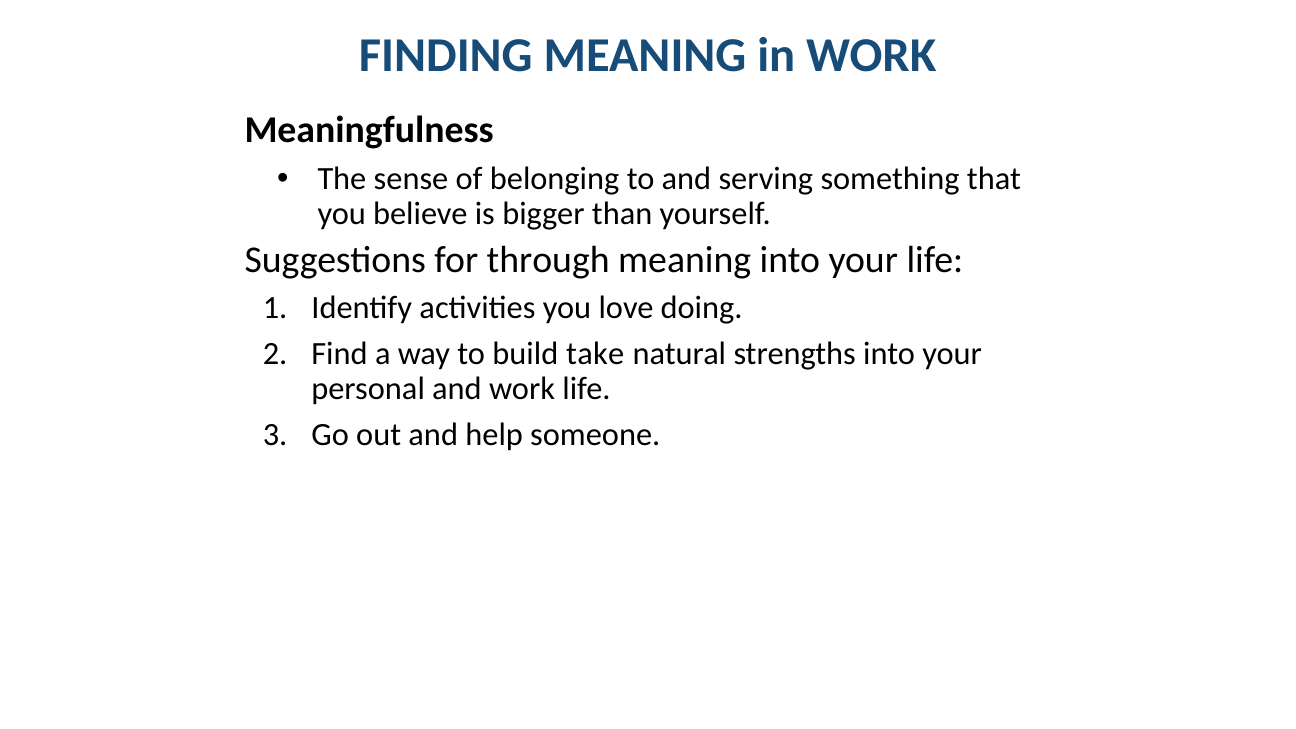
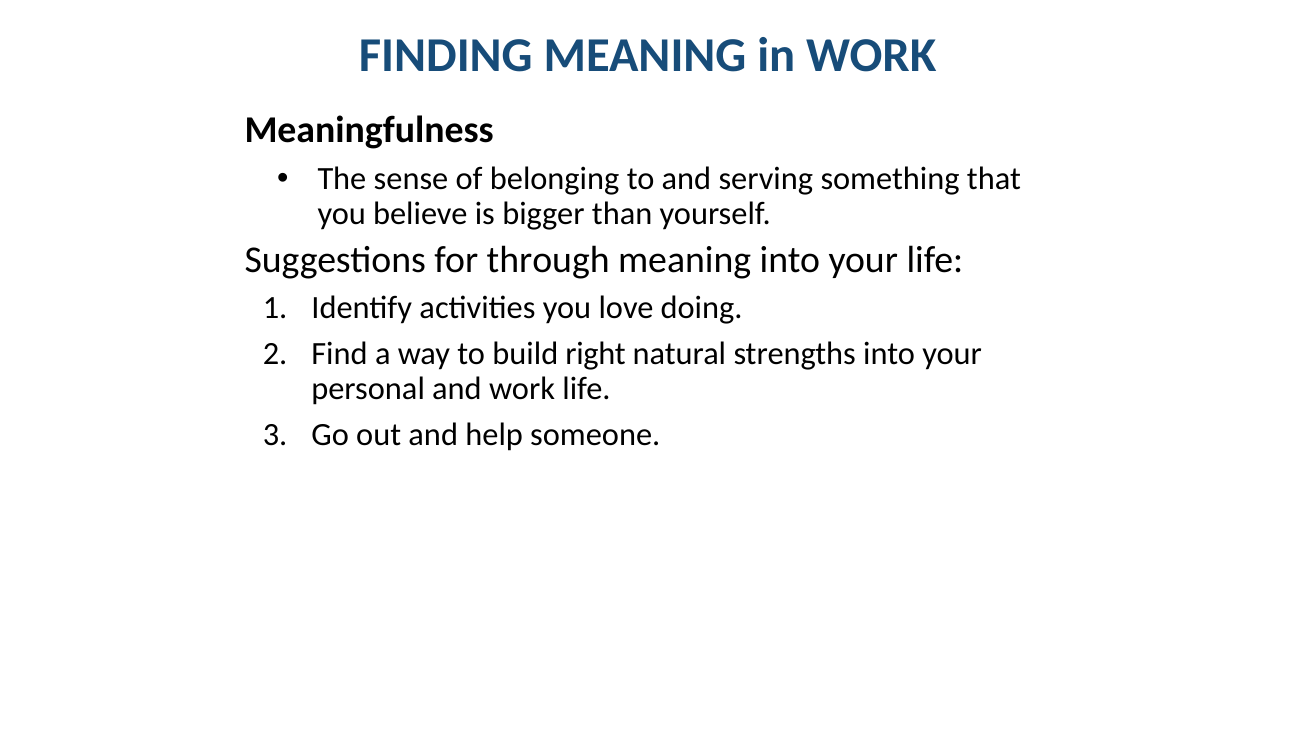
take: take -> right (596, 354)
